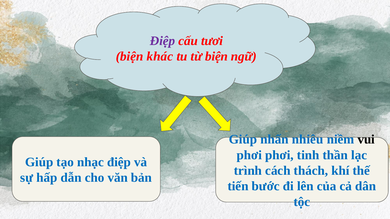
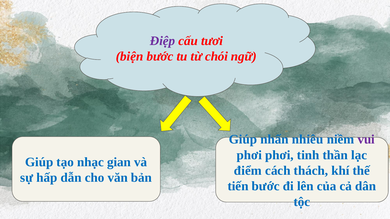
biện khác: khác -> bước (160, 56)
từ biện: biện -> chói (217, 56)
vui colour: black -> purple (366, 140)
nhạc điệp: điệp -> gian (119, 162)
trình: trình -> điểm (248, 171)
